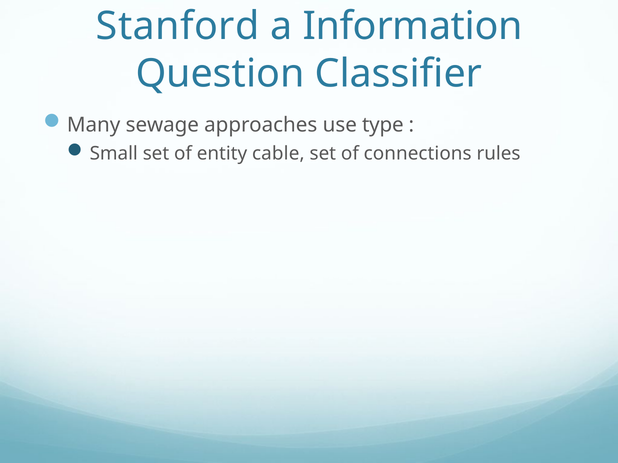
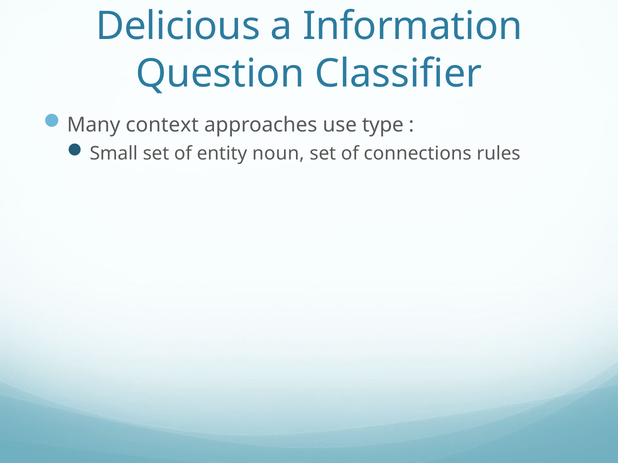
Stanford: Stanford -> Delicious (178, 26)
sewage: sewage -> context (162, 125)
cable: cable -> noun (278, 154)
